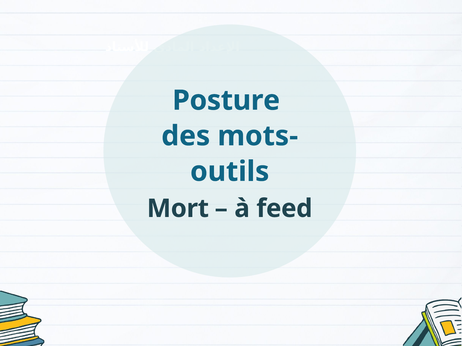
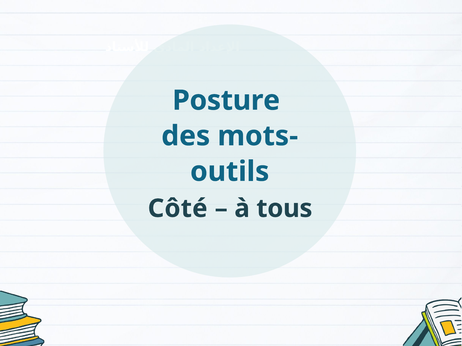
Mort: Mort -> Côté (178, 209)
feed: feed -> tous (284, 209)
